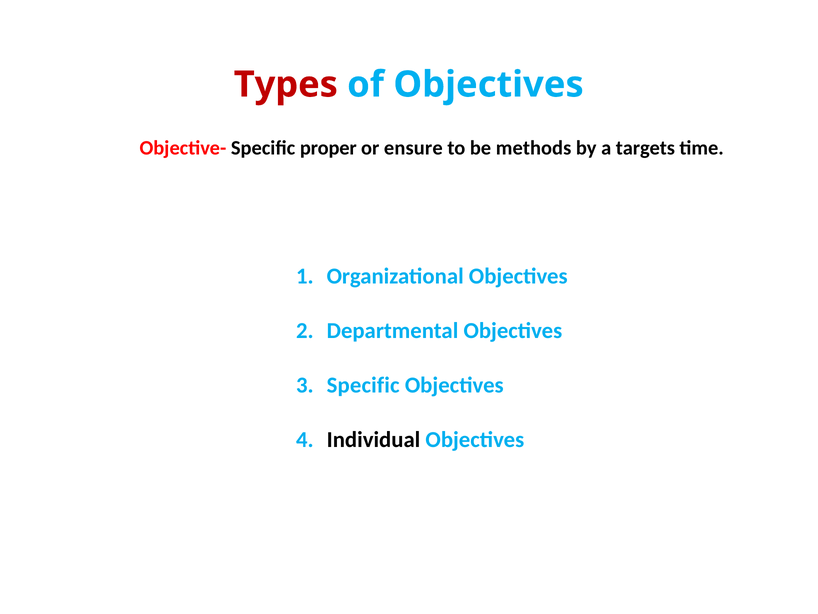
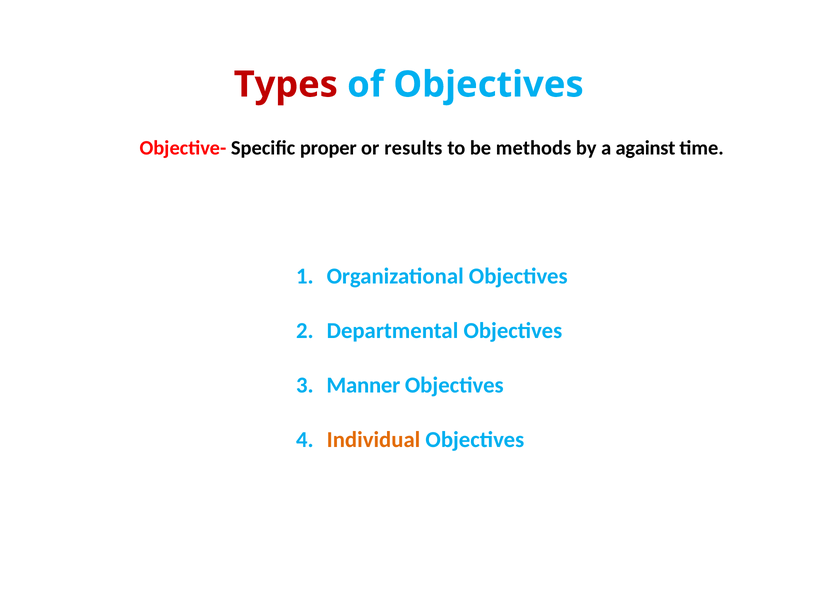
ensure: ensure -> results (413, 148)
targets: targets -> against (645, 148)
Specific: Specific -> Manner (363, 385)
Individual colour: black -> orange (374, 440)
